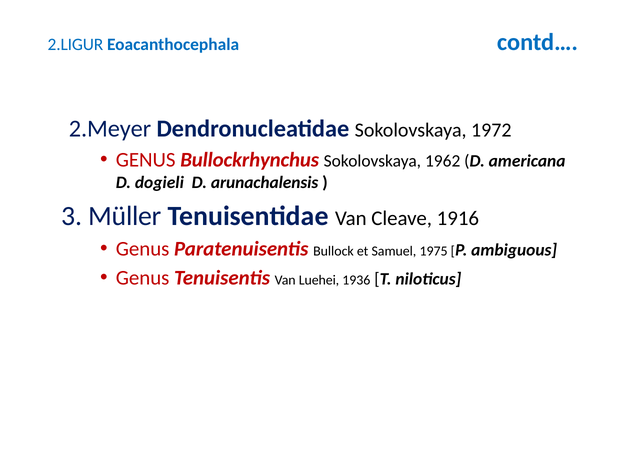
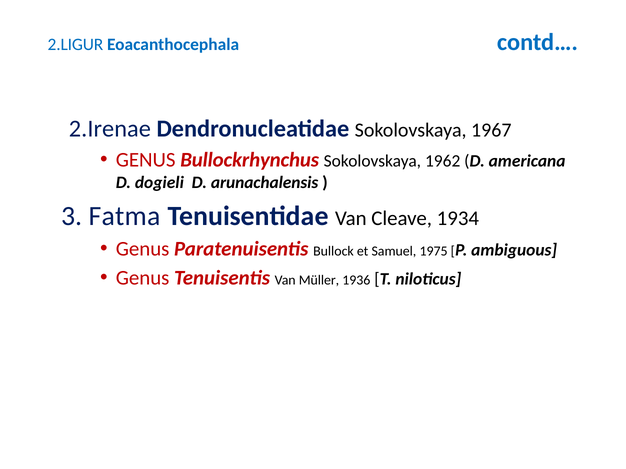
2.Meyer: 2.Meyer -> 2.Irenae (110, 129)
1972: 1972 -> 1967 (491, 130)
Müller: Müller -> Fatma (125, 216)
1916: 1916 -> 1934 (458, 218)
Luehei: Luehei -> Müller (319, 281)
